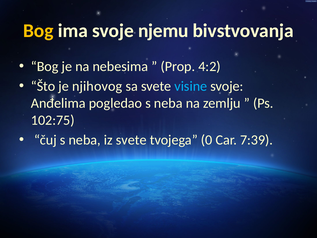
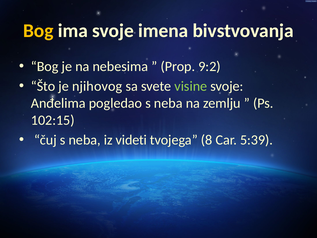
njemu: njemu -> imena (163, 31)
4:2: 4:2 -> 9:2 (210, 67)
visine colour: light blue -> light green (191, 86)
102:75: 102:75 -> 102:15 (53, 120)
iz svete: svete -> videti (131, 140)
0: 0 -> 8 (207, 140)
7:39: 7:39 -> 5:39 (257, 140)
